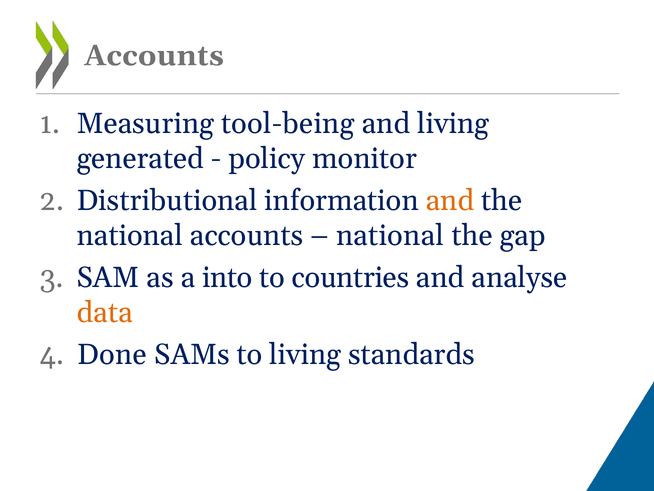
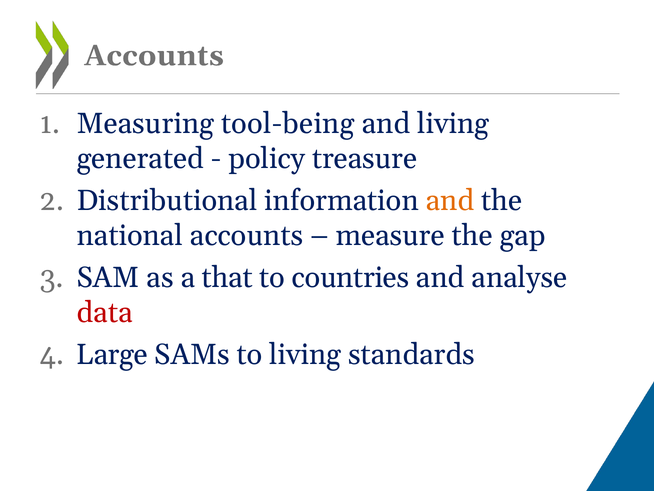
monitor: monitor -> treasure (365, 159)
national: national -> measure (390, 235)
into: into -> that (227, 277)
data colour: orange -> red (105, 312)
Done: Done -> Large (112, 354)
